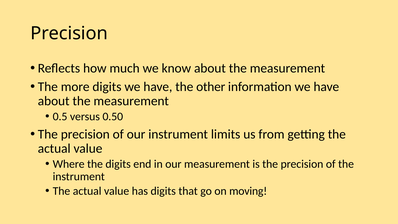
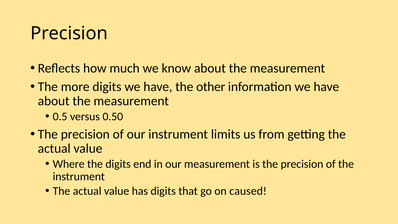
moving: moving -> caused (248, 191)
